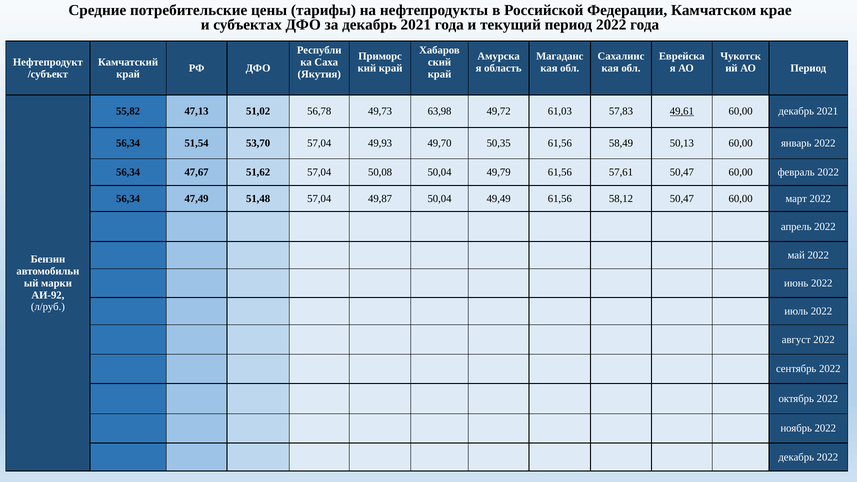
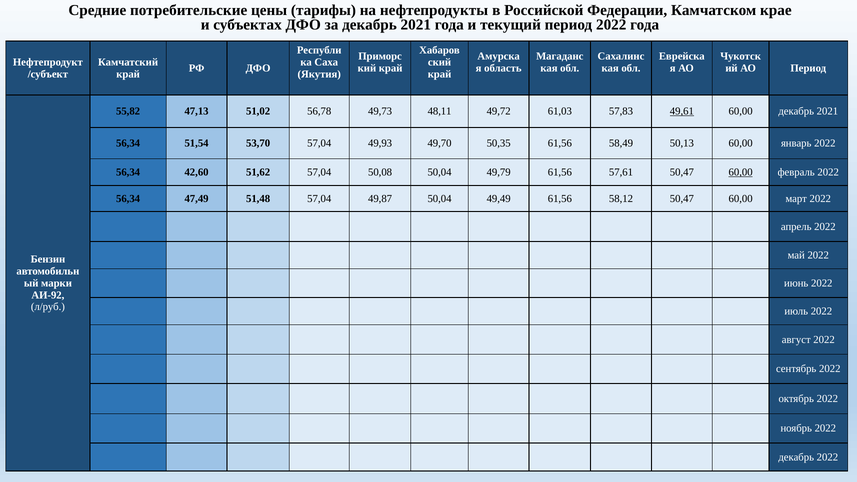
63,98: 63,98 -> 48,11 (440, 111)
47,67: 47,67 -> 42,60 (197, 172)
60,00 underline: none -> present (741, 172)
